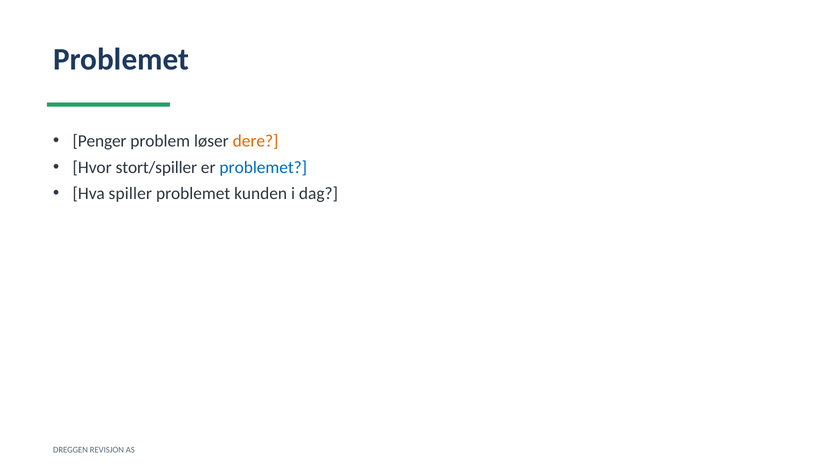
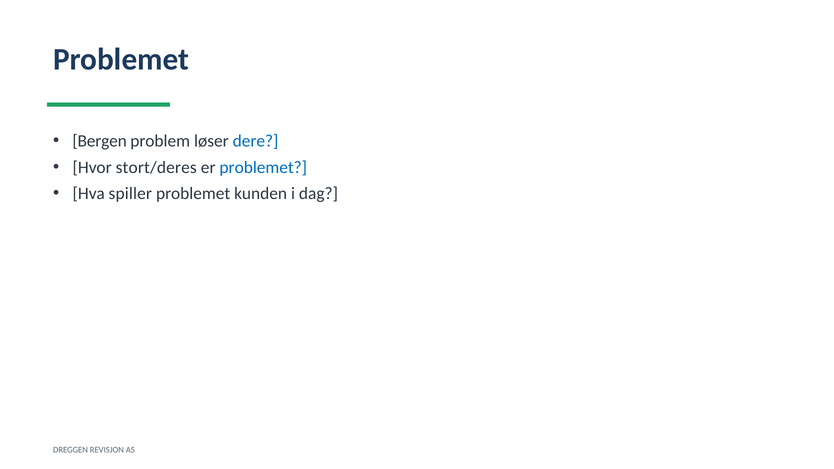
Penger: Penger -> Bergen (100, 141)
dere colour: orange -> blue (256, 141)
stort/spiller: stort/spiller -> stort/deres (156, 167)
